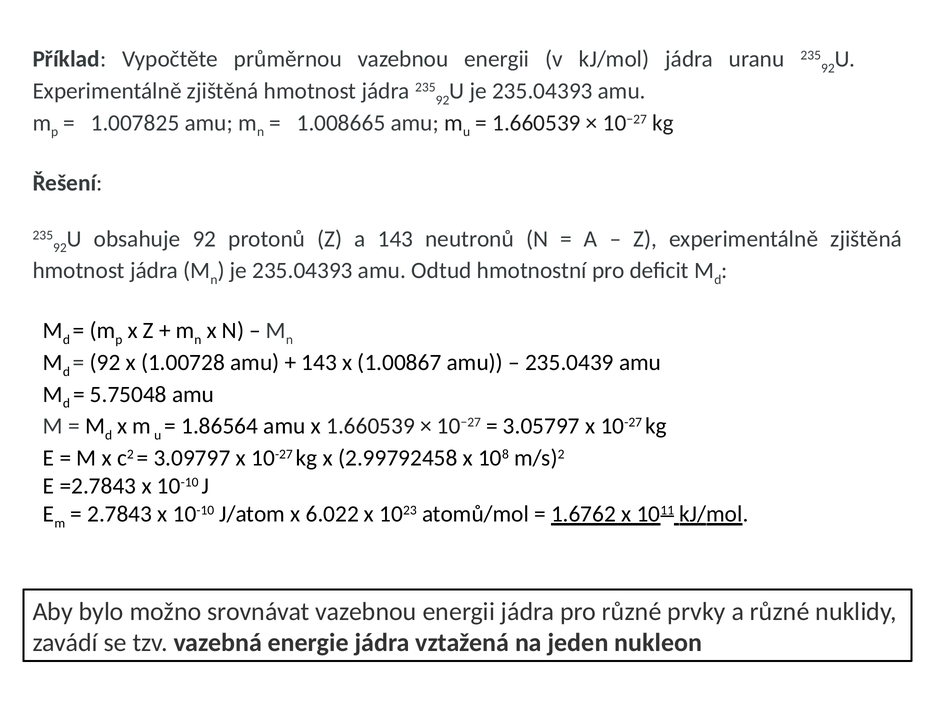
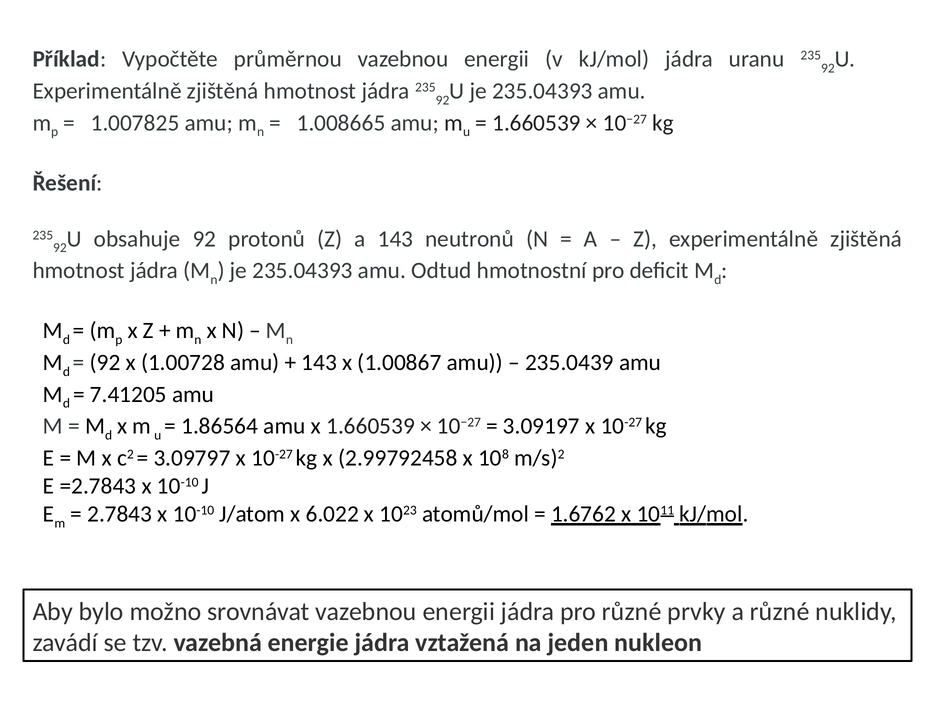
5.75048: 5.75048 -> 7.41205 (128, 395)
3.05797: 3.05797 -> 3.09197 (541, 426)
